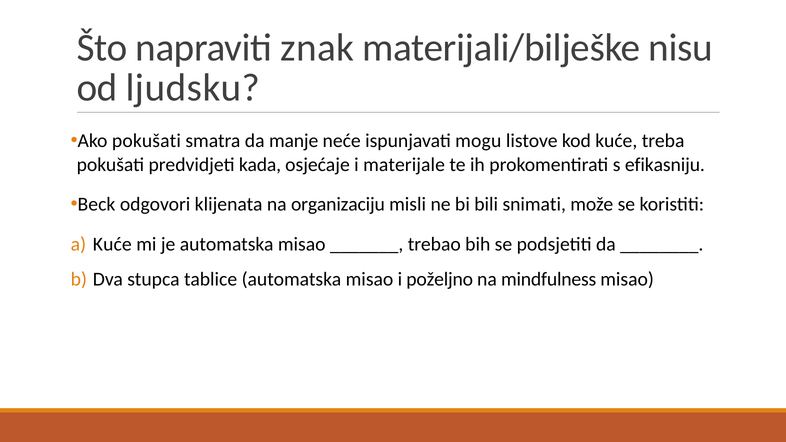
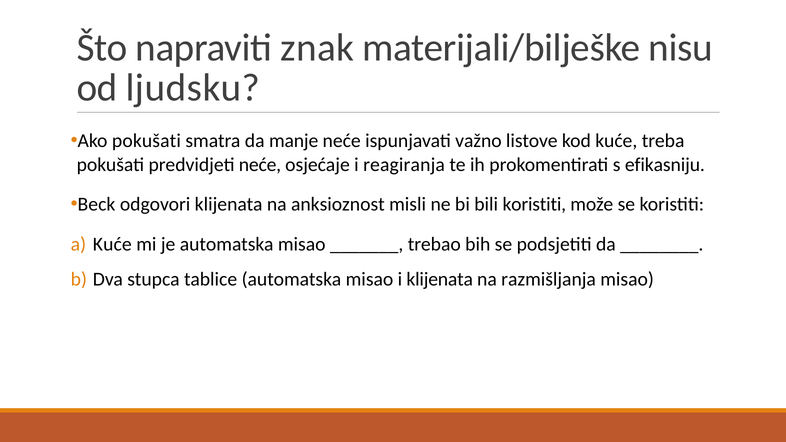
mogu: mogu -> važno (478, 141)
predvidjeti kada: kada -> neće (260, 165)
materijale: materijale -> reagiranja (404, 165)
organizaciju: organizaciju -> anksioznost (338, 205)
bili snimati: snimati -> koristiti (534, 205)
i poželjno: poželjno -> klijenata (440, 280)
mindfulness: mindfulness -> razmišljanja (549, 280)
